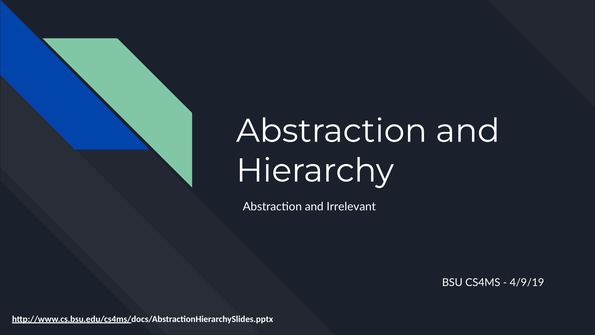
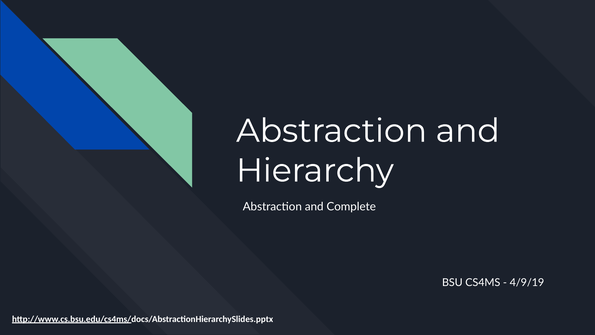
Irrelevant: Irrelevant -> Complete (351, 206)
